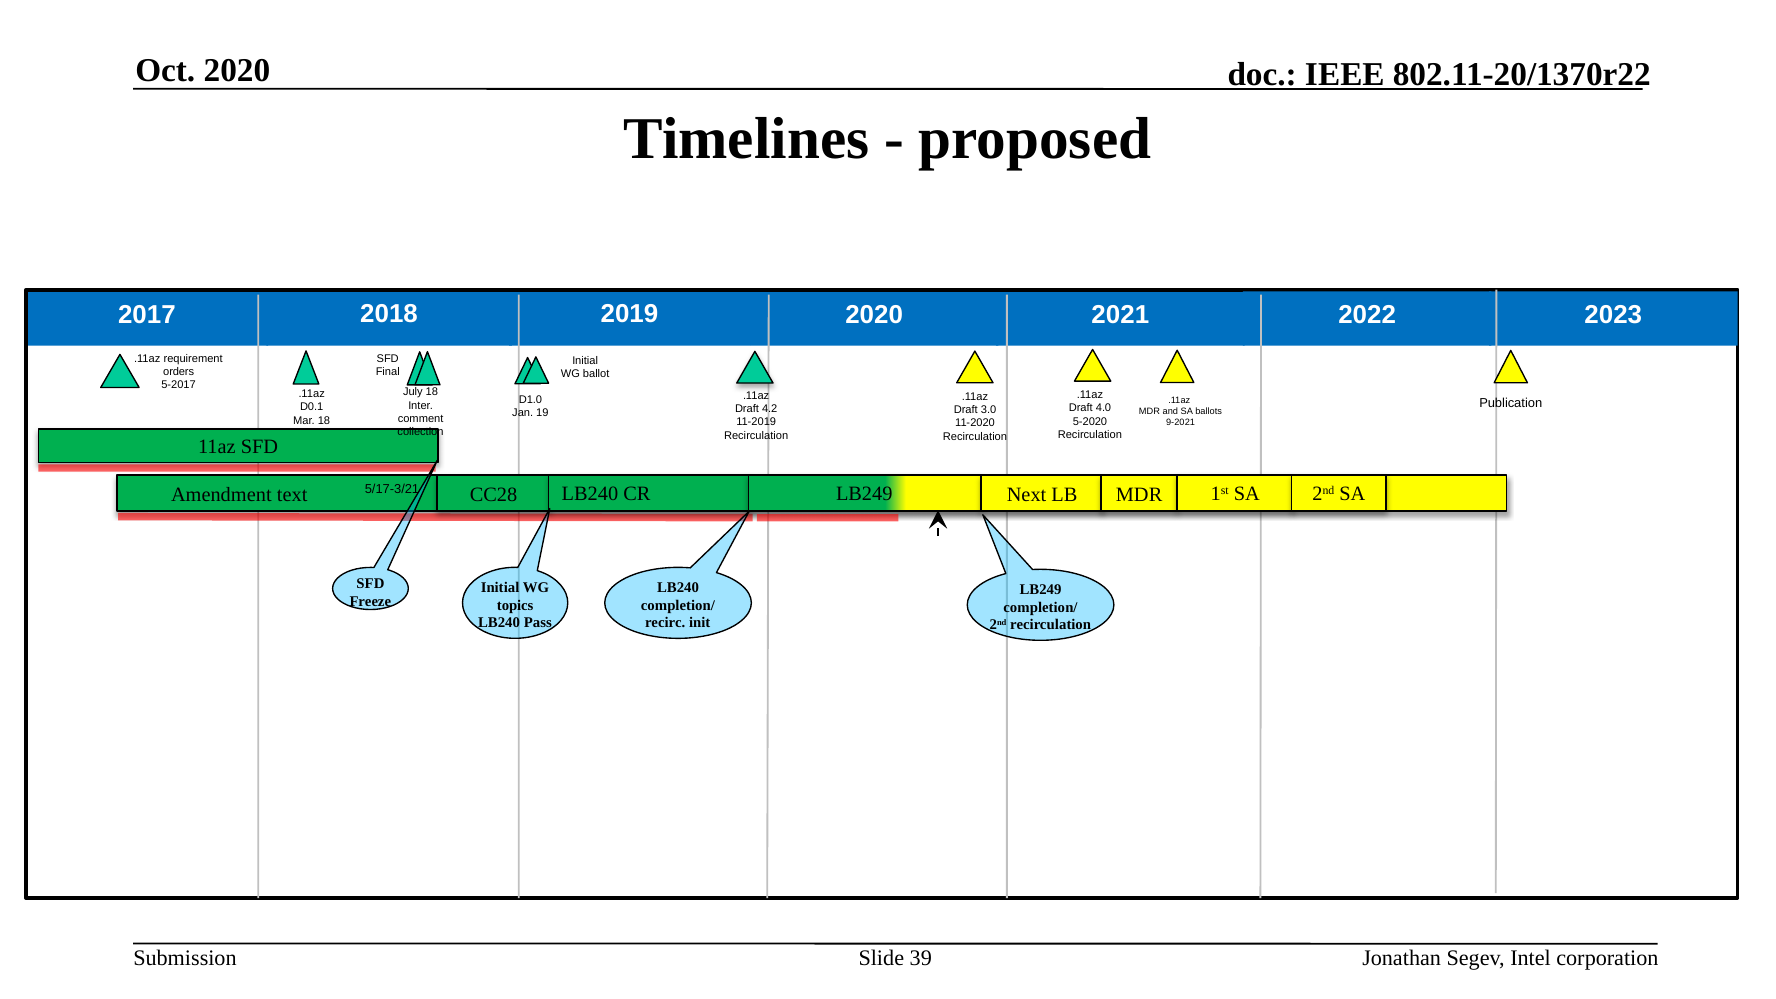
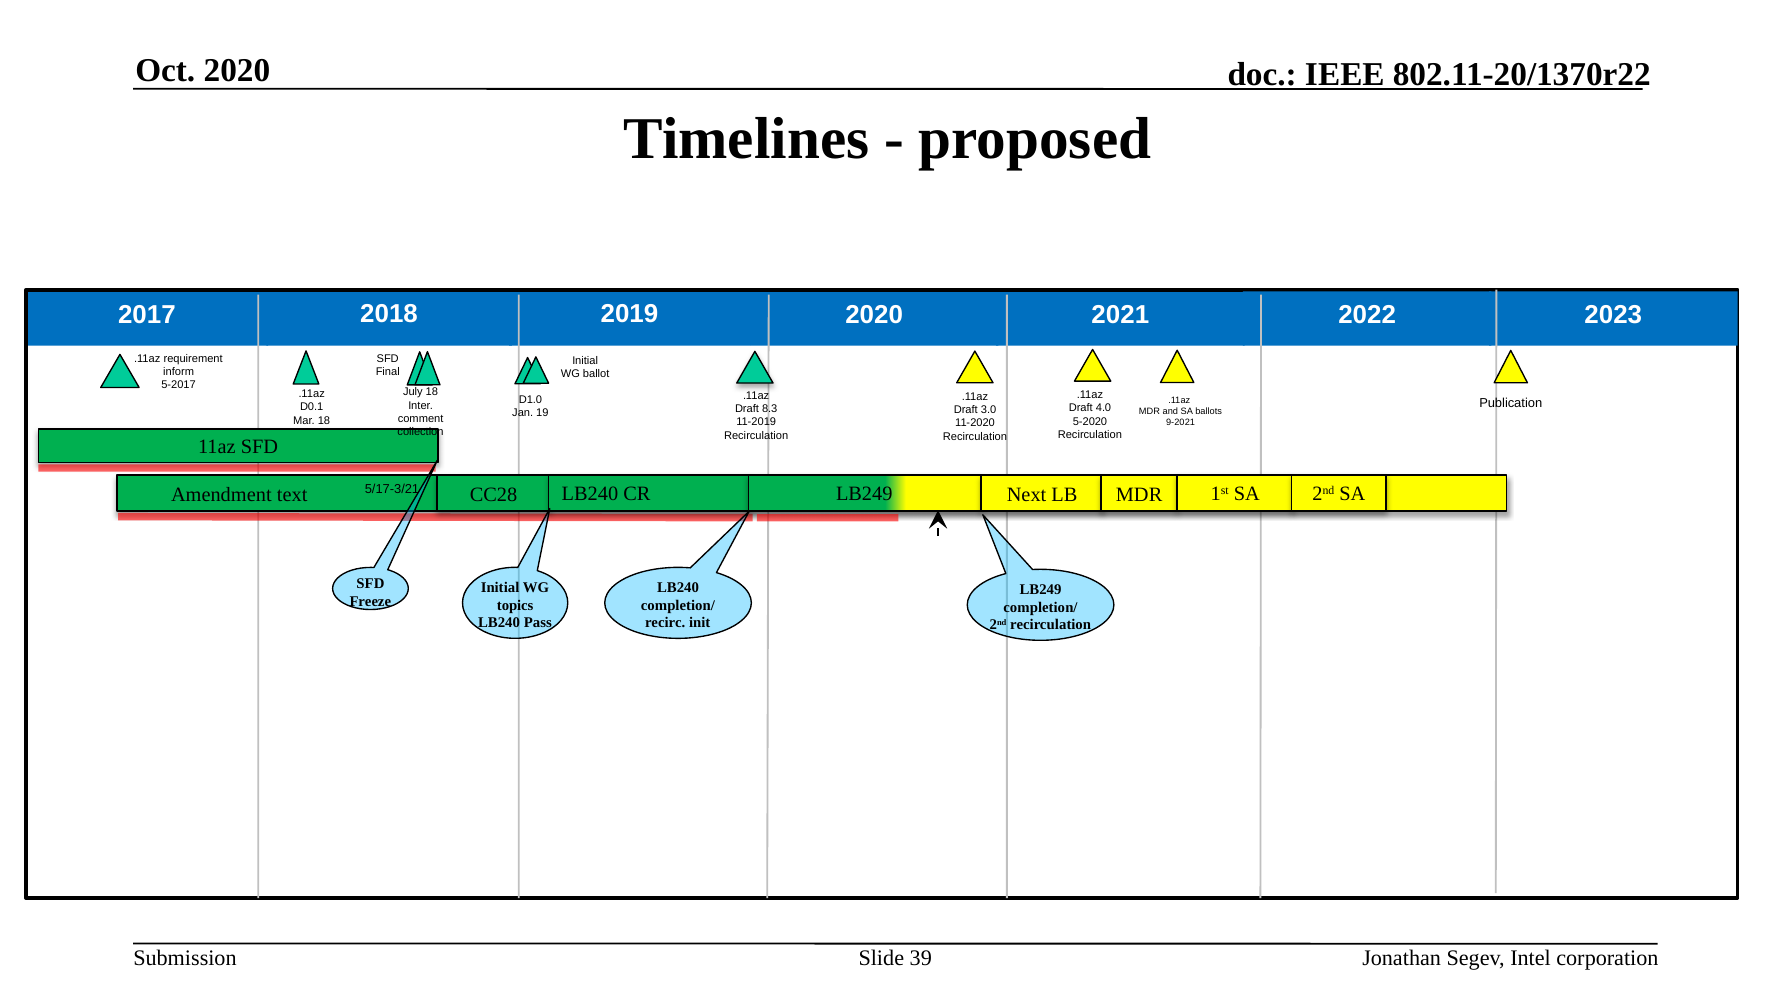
orders: orders -> inform (179, 372)
4.2: 4.2 -> 8.3 (770, 409)
